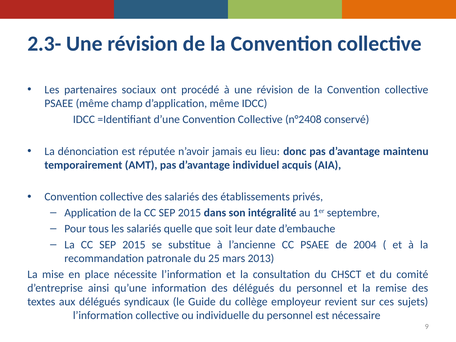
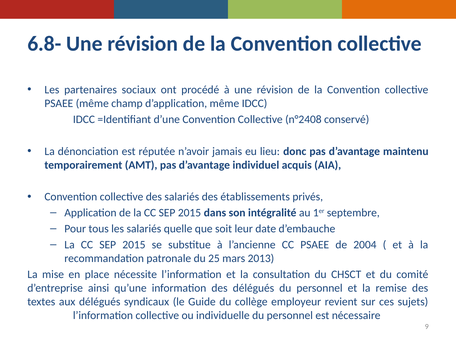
2.3-: 2.3- -> 6.8- (44, 44)
